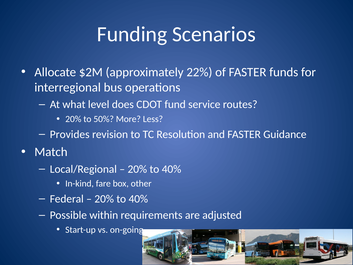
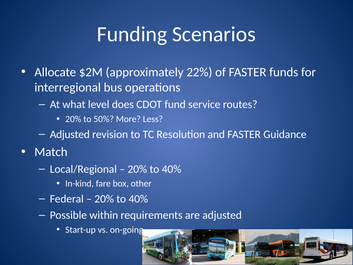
Provides: Provides -> Adjusted (70, 134)
